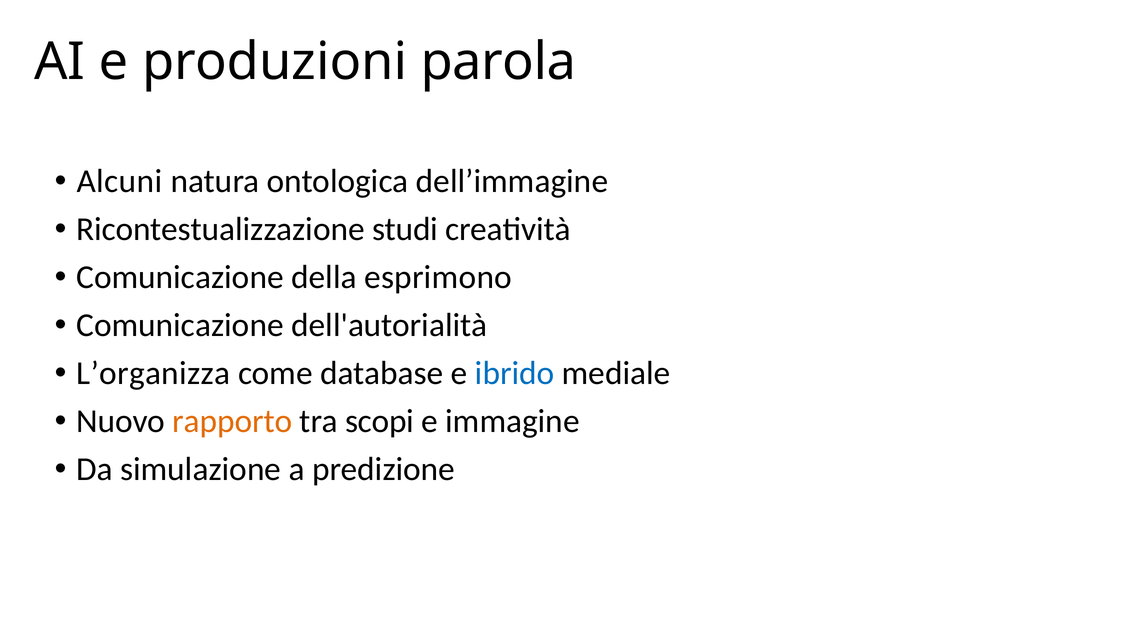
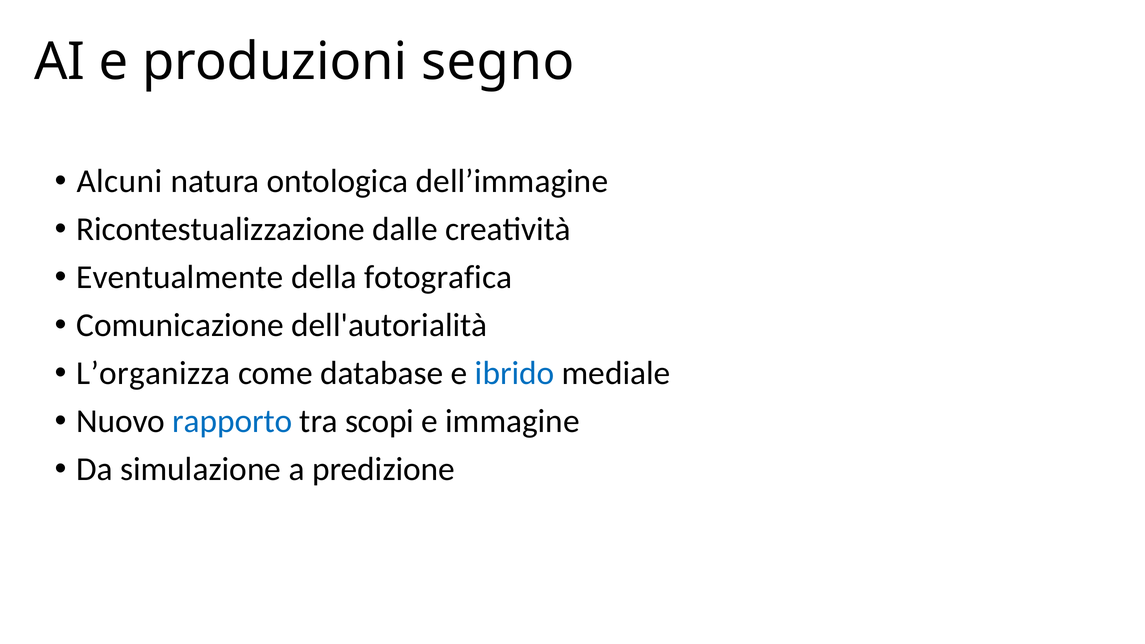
parola: parola -> segno (498, 62)
studi: studi -> dalle (405, 229)
Comunicazione: Comunicazione -> Eventualmente (180, 277)
esprimono: esprimono -> fotografica (438, 277)
rapporto colour: orange -> blue (232, 421)
